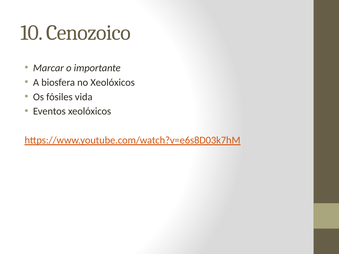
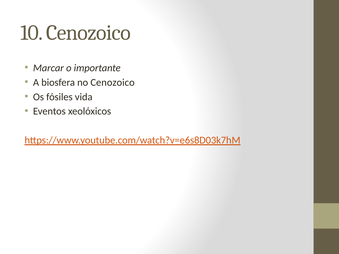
no Xeolóxicos: Xeolóxicos -> Cenozoico (113, 82)
